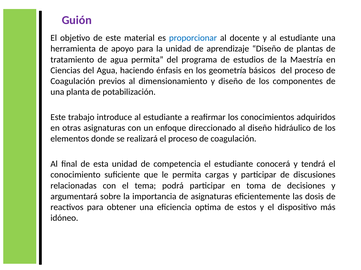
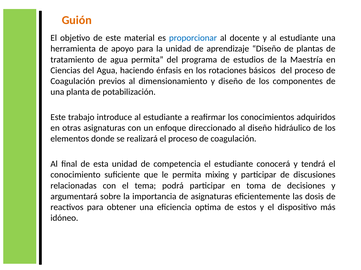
Guión colour: purple -> orange (77, 20)
geometría: geometría -> rotaciones (228, 71)
cargas: cargas -> mixing (217, 175)
